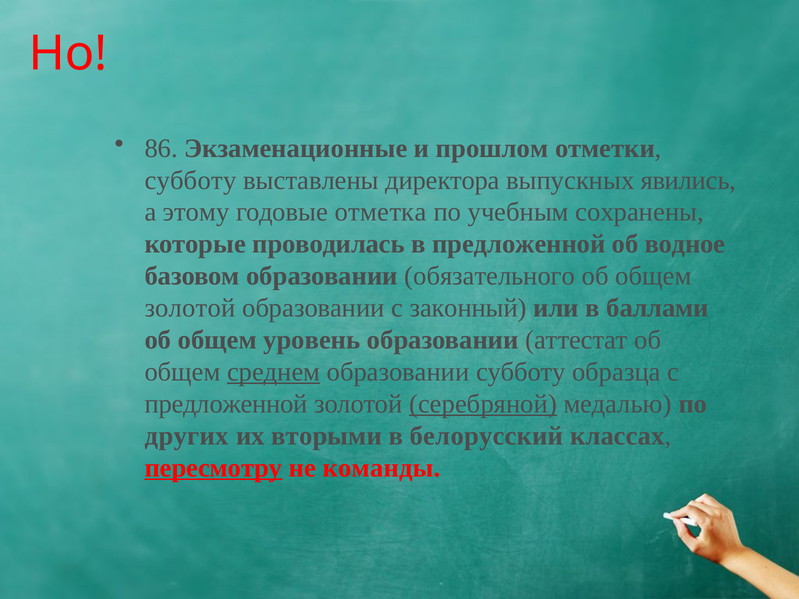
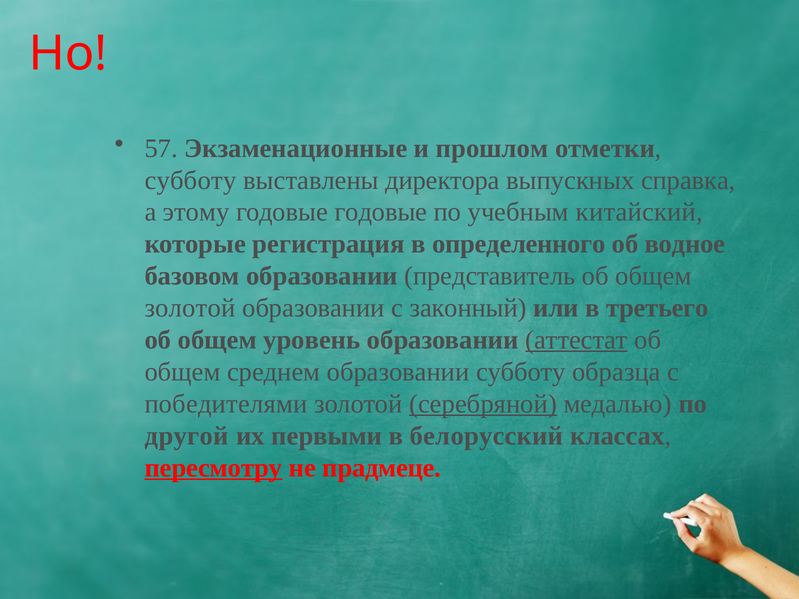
86: 86 -> 57 (161, 148)
явились: явились -> справка (688, 180)
годовые отметка: отметка -> годовые (381, 212)
сохранены: сохранены -> китайский (640, 212)
проводилась: проводилась -> регистрация (328, 244)
в предложенной: предложенной -> определенного (519, 244)
обязательного: обязательного -> представитель (490, 276)
баллами: баллами -> третьего (658, 308)
аттестат underline: none -> present (576, 340)
среднем underline: present -> none (274, 372)
предложенной: предложенной -> победителями (226, 404)
других: других -> другой (187, 436)
вторыми: вторыми -> первыми (327, 436)
команды: команды -> прадмеце (382, 468)
